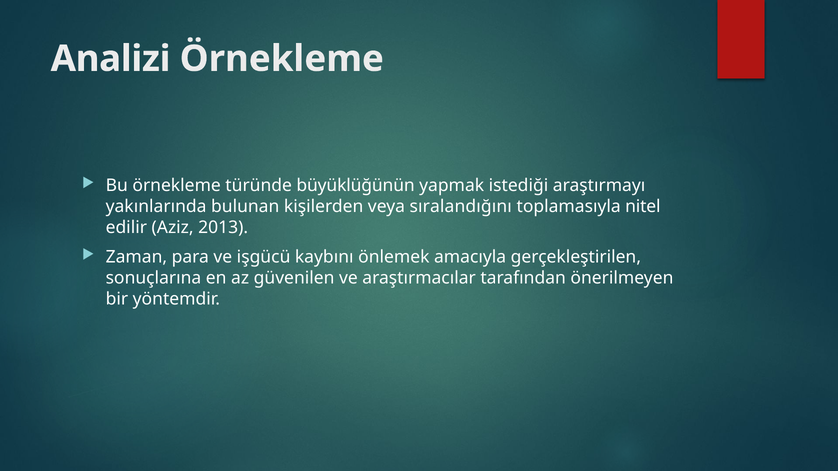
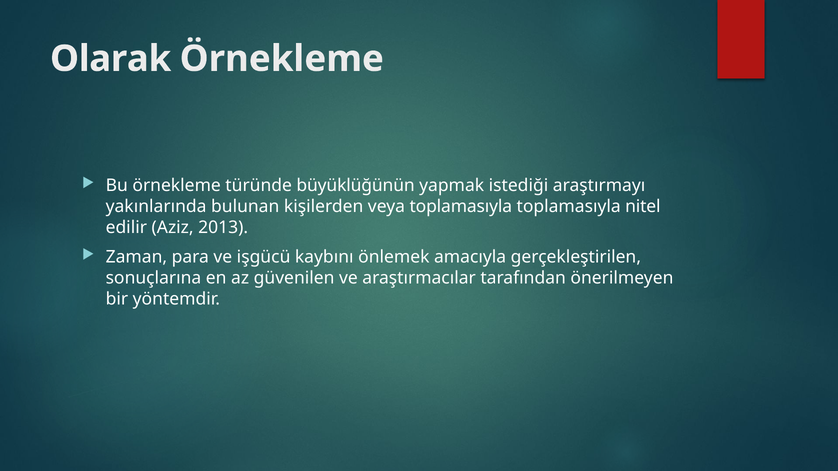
Analizi: Analizi -> Olarak (111, 59)
veya sıralandığını: sıralandığını -> toplamasıyla (461, 207)
